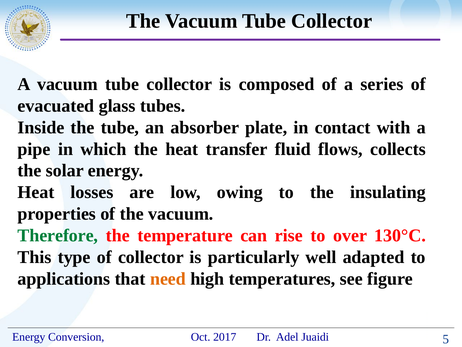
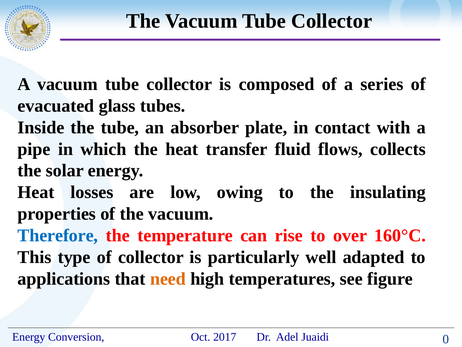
Therefore colour: green -> blue (58, 235)
130°C: 130°C -> 160°C (400, 235)
5: 5 -> 0 (446, 339)
